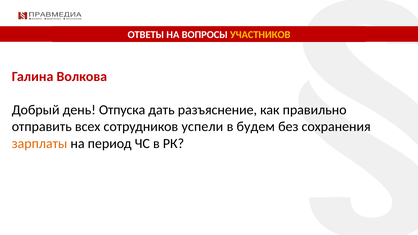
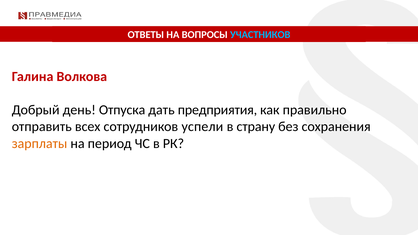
УЧАСТНИКОВ colour: yellow -> light blue (260, 35)
разъяснение: разъяснение -> предприятия (217, 110)
будем: будем -> страну (256, 127)
